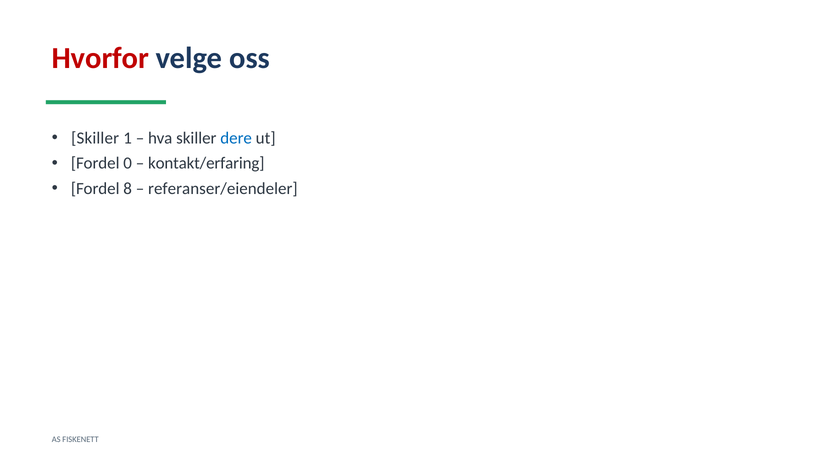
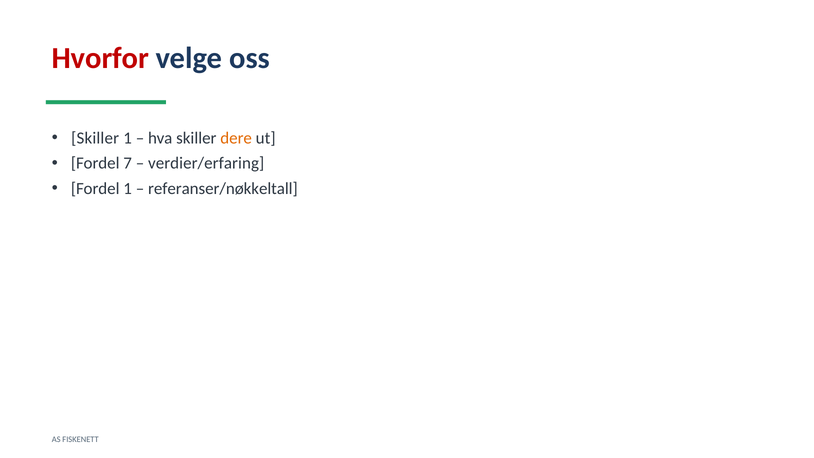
dere colour: blue -> orange (236, 138)
0: 0 -> 7 (128, 163)
kontakt/erfaring: kontakt/erfaring -> verdier/erfaring (206, 163)
Fordel 8: 8 -> 1 (128, 189)
referanser/eiendeler: referanser/eiendeler -> referanser/nøkkeltall (223, 189)
